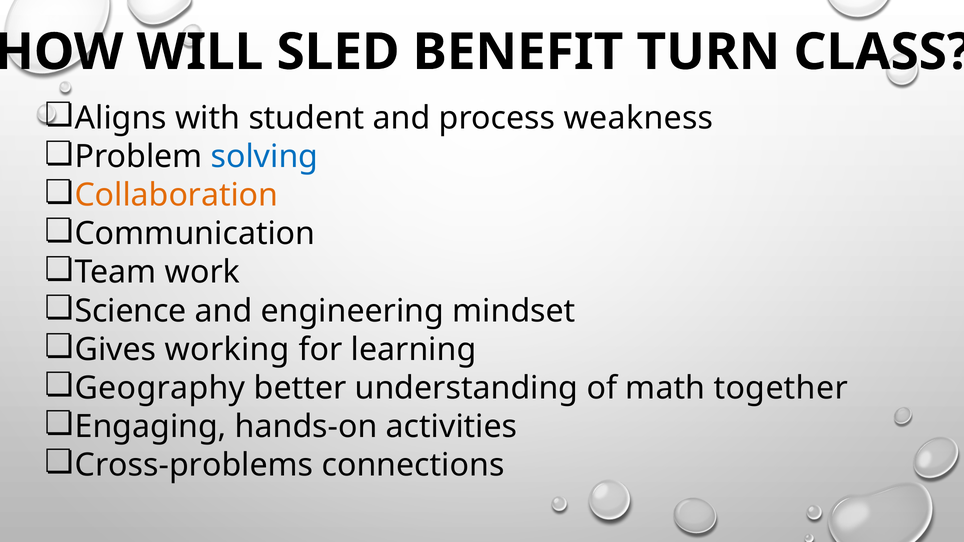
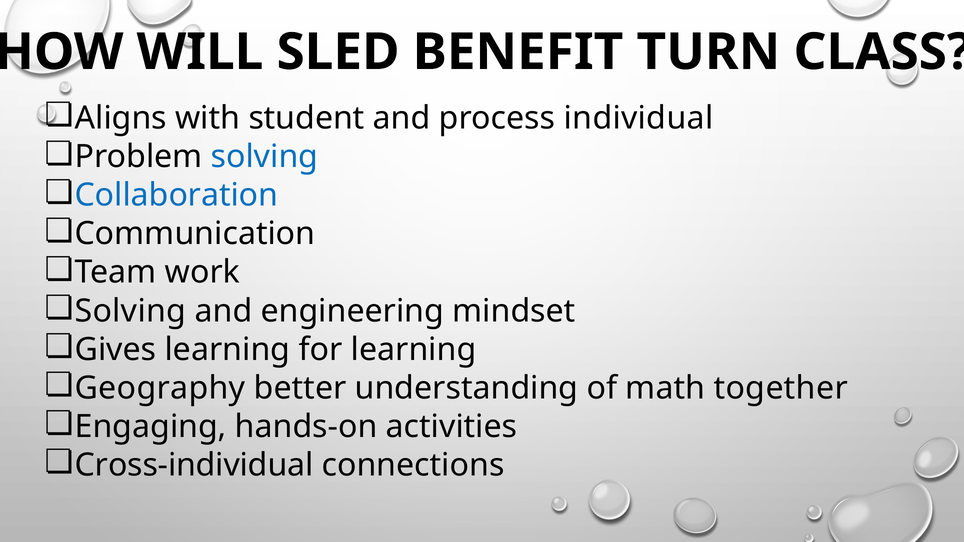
weakness: weakness -> individual (639, 118)
Collaboration colour: orange -> blue (176, 195)
Science: Science -> Solving (130, 311)
Gives working: working -> learning (227, 350)
Cross-problems: Cross-problems -> Cross-individual (194, 465)
